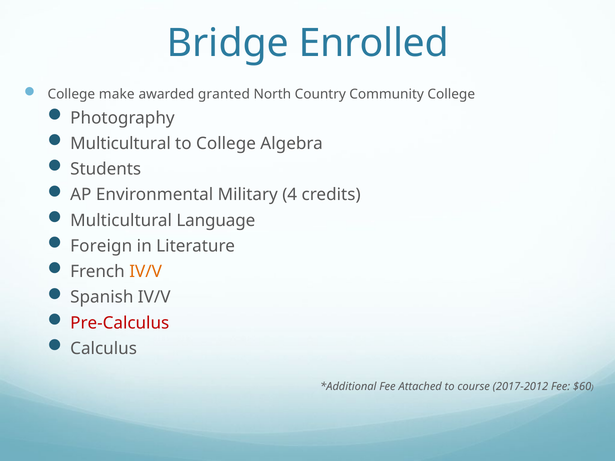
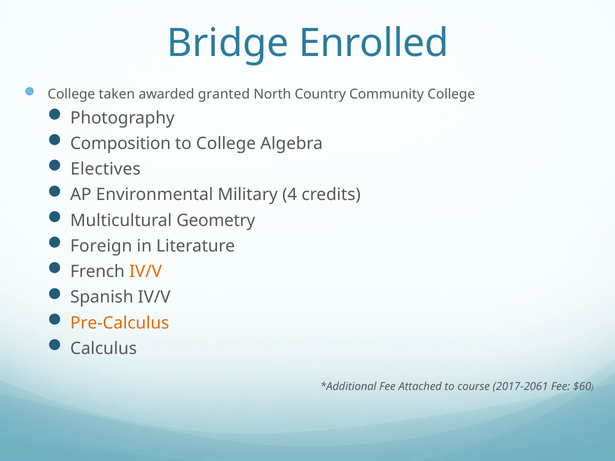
make: make -> taken (117, 94)
Multicultural: Multicultural -> Composition (121, 144)
Students: Students -> Electives (106, 169)
Language: Language -> Geometry (216, 221)
Pre-Calculus colour: red -> orange (120, 323)
2017-2012: 2017-2012 -> 2017-2061 (520, 387)
